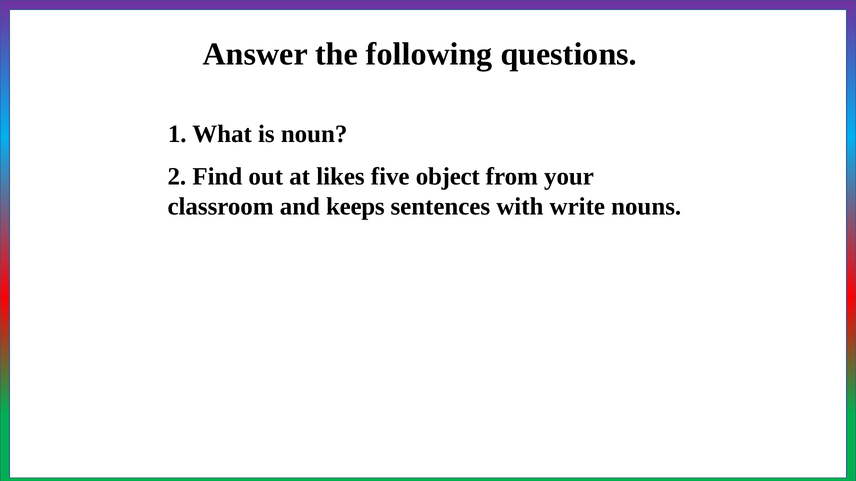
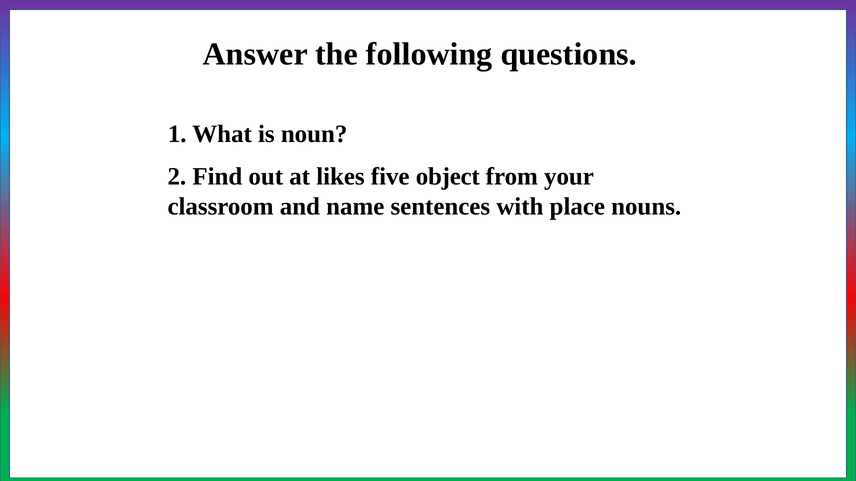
keeps: keeps -> name (355, 206)
write: write -> place (577, 206)
